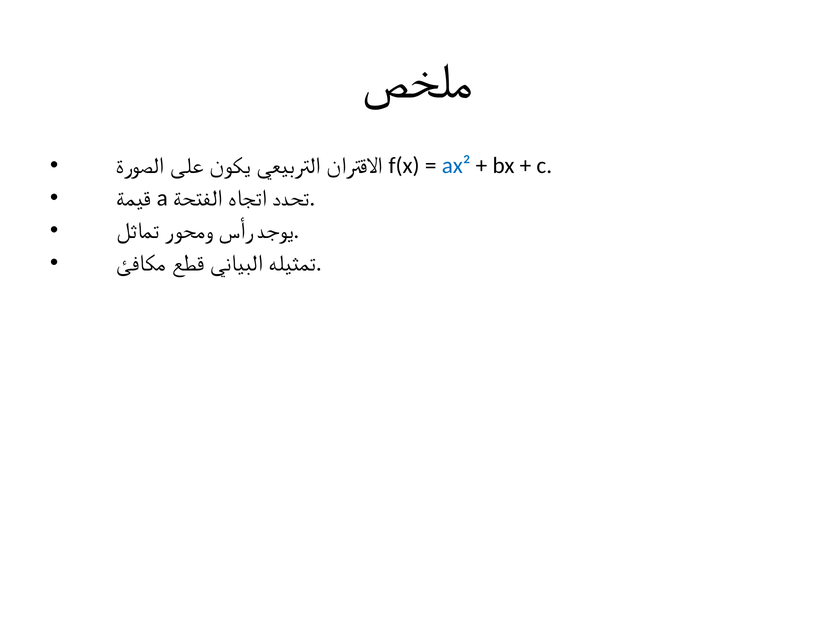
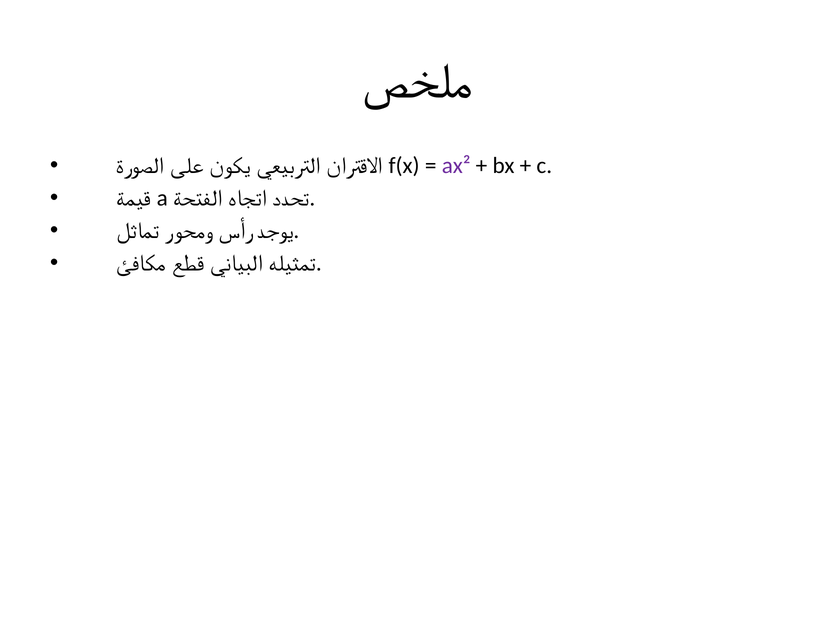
ax² colour: blue -> purple (456, 166)
